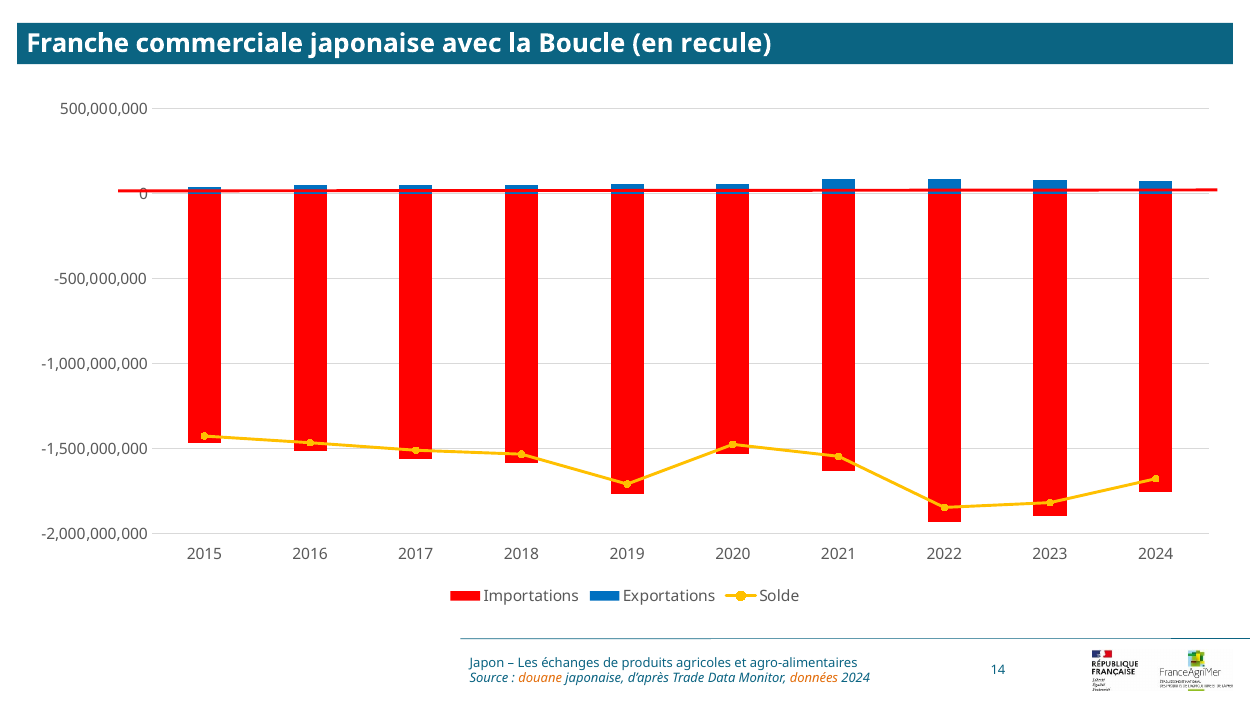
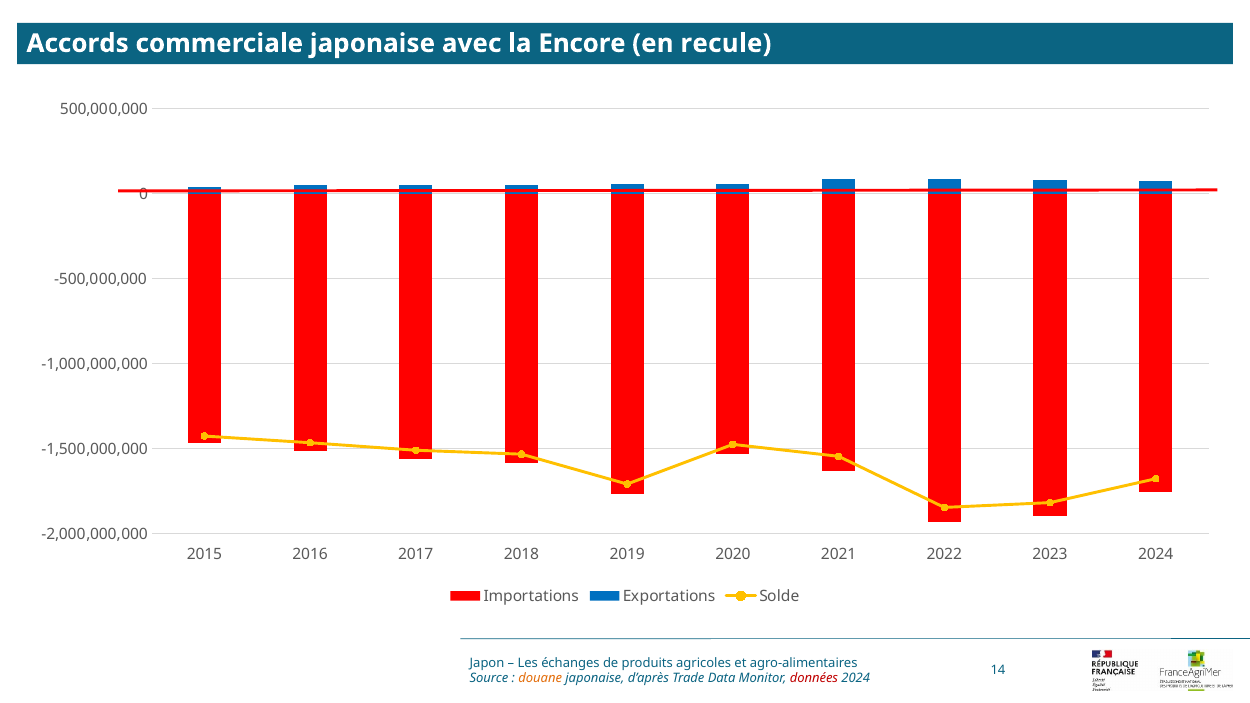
Franche: Franche -> Accords (78, 43)
Boucle: Boucle -> Encore (582, 43)
données colour: orange -> red (814, 679)
